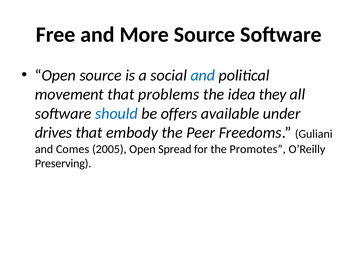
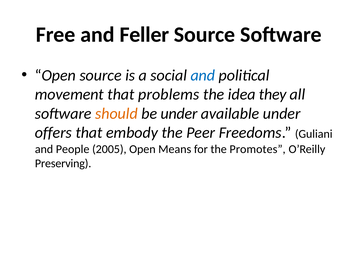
More: More -> Feller (144, 35)
should colour: blue -> orange (116, 113)
be offers: offers -> under (179, 113)
drives: drives -> offers (53, 132)
Comes: Comes -> People (73, 149)
Spread: Spread -> Means (175, 149)
